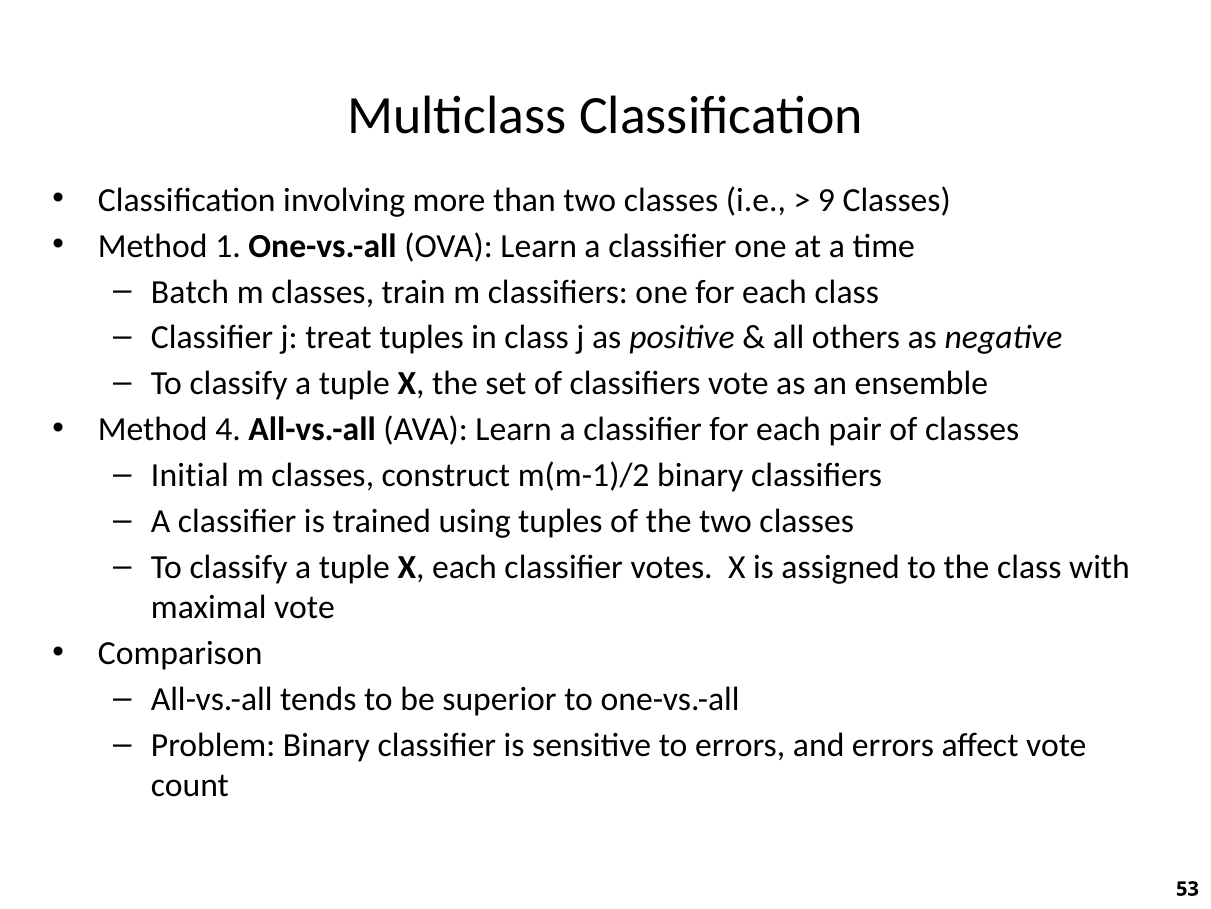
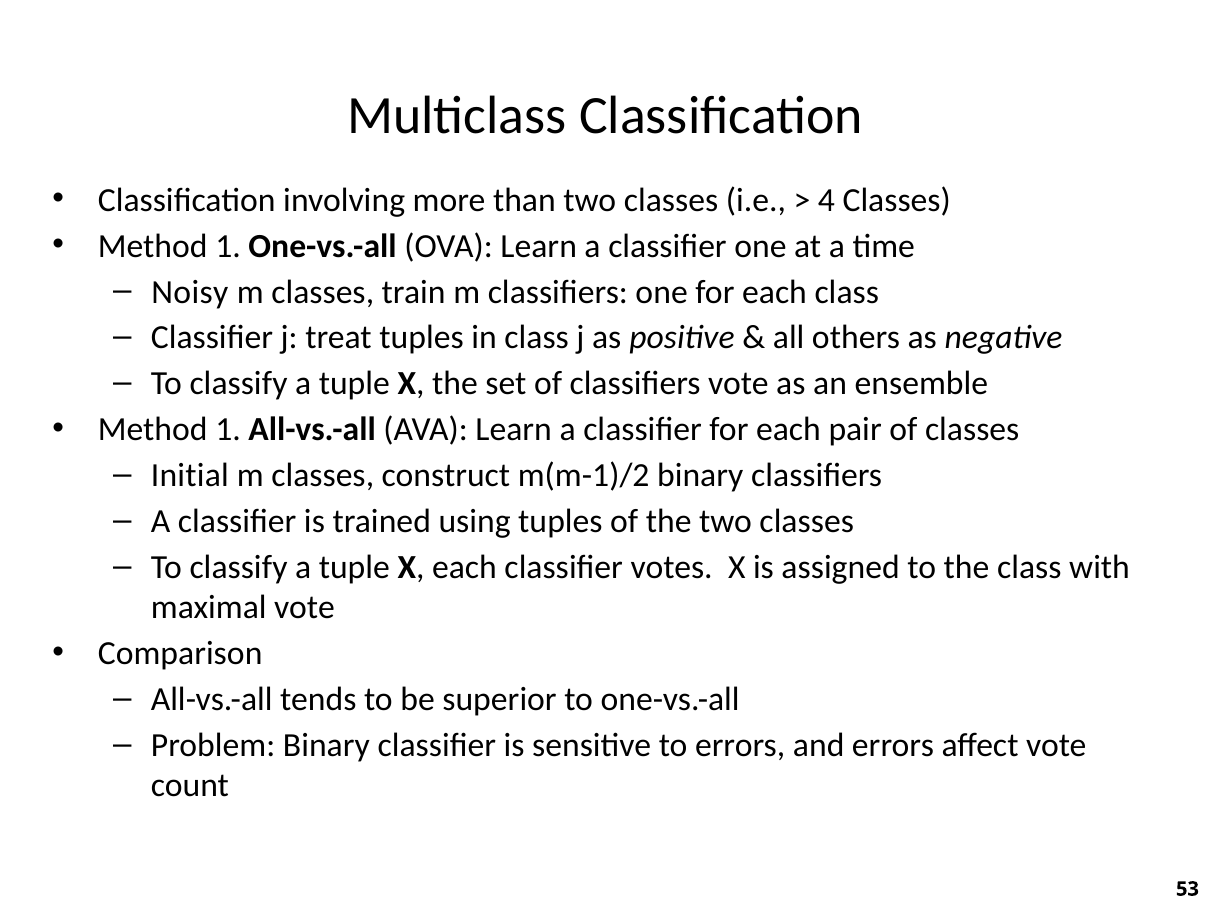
9: 9 -> 4 (826, 200)
Batch: Batch -> Noisy (190, 292)
4: 4 -> 1 (228, 430)
